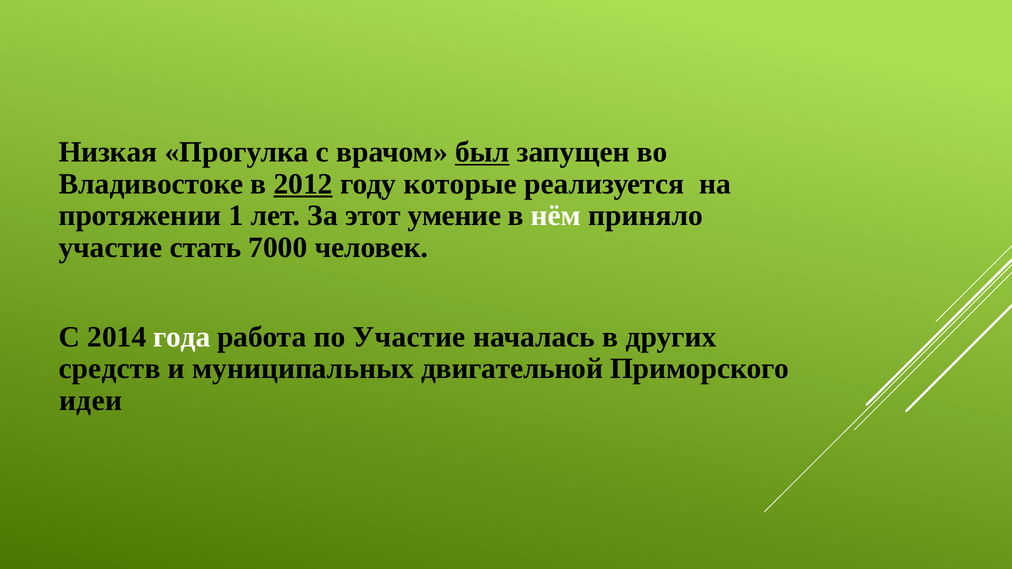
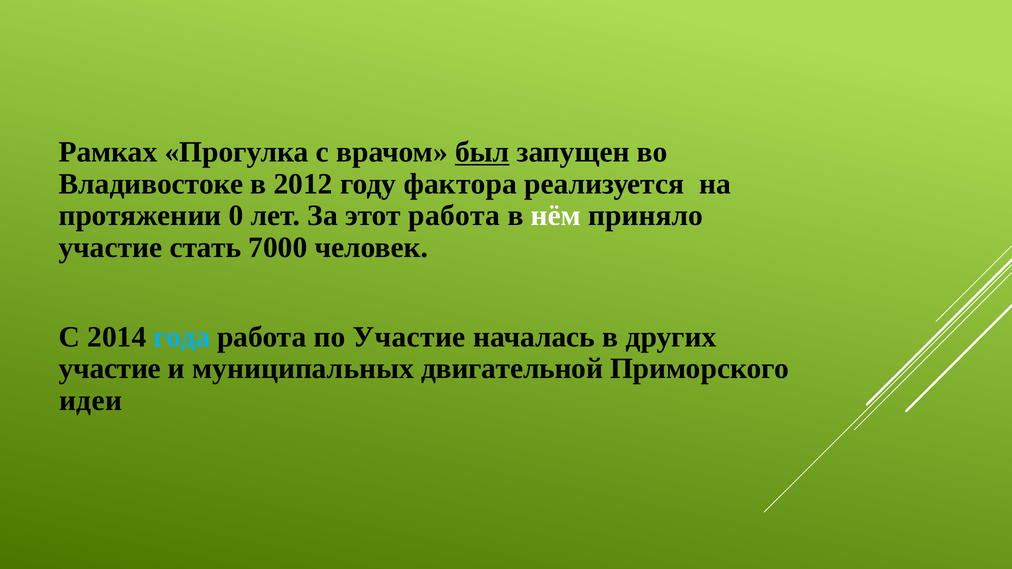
Низкая: Низкая -> Рамках (108, 152)
2012 underline: present -> none (303, 184)
которые: которые -> фактора (460, 184)
1: 1 -> 0 (236, 216)
этот умение: умение -> работа (454, 216)
года colour: white -> light blue (182, 337)
средств: средств -> участие (110, 369)
